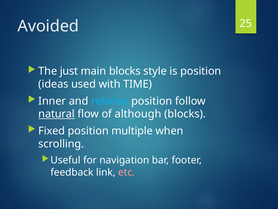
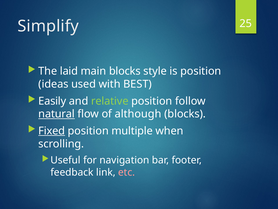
Avoided: Avoided -> Simplify (48, 26)
just: just -> laid (69, 71)
TIME: TIME -> BEST (138, 84)
Inner: Inner -> Easily (52, 101)
relative colour: light blue -> light green (110, 101)
Fixed underline: none -> present (52, 131)
